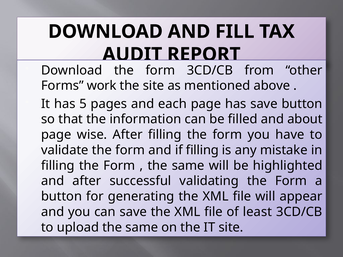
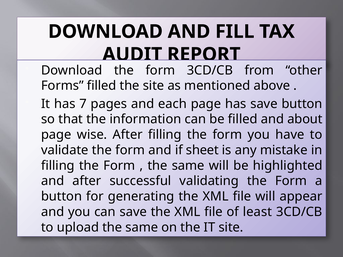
Forms work: work -> filled (102, 86)
5: 5 -> 7 (83, 104)
if filling: filling -> sheet (202, 150)
